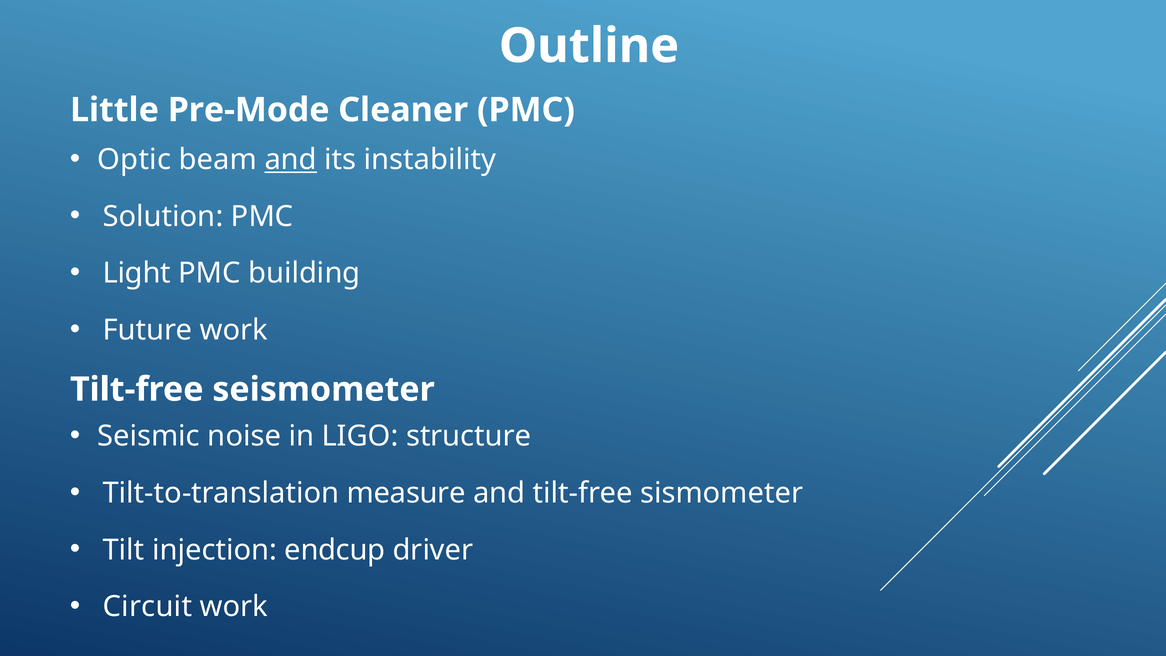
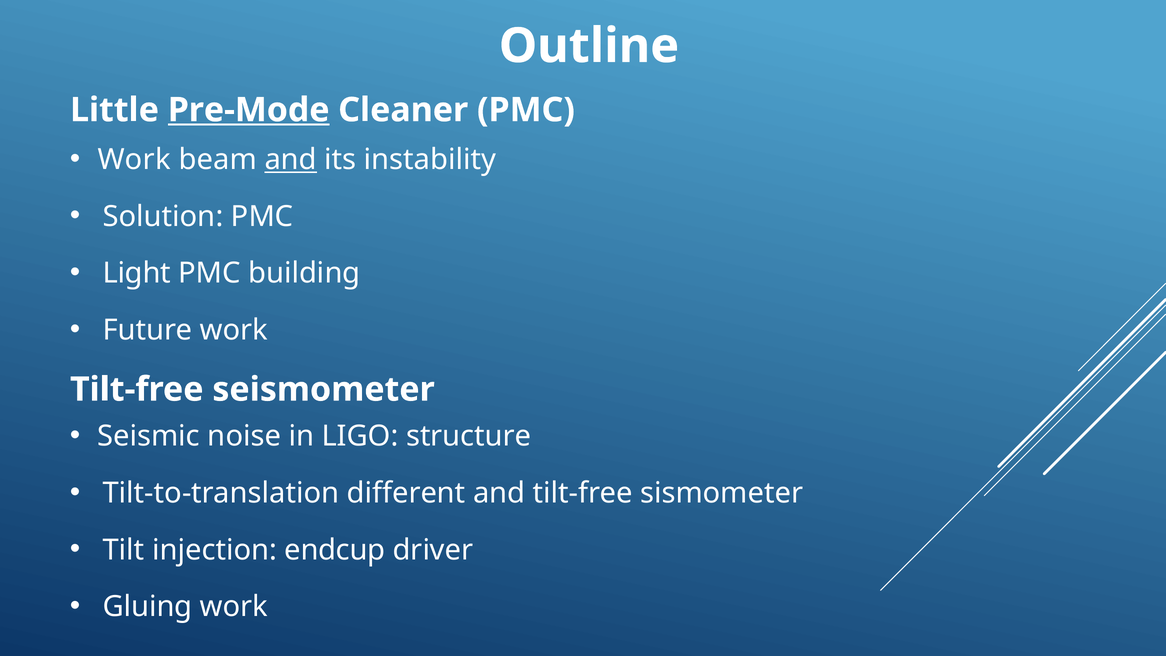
Pre-Mode underline: none -> present (249, 110)
Optic: Optic -> Work (134, 160)
measure: measure -> different (406, 493)
Circuit: Circuit -> Gluing (148, 607)
